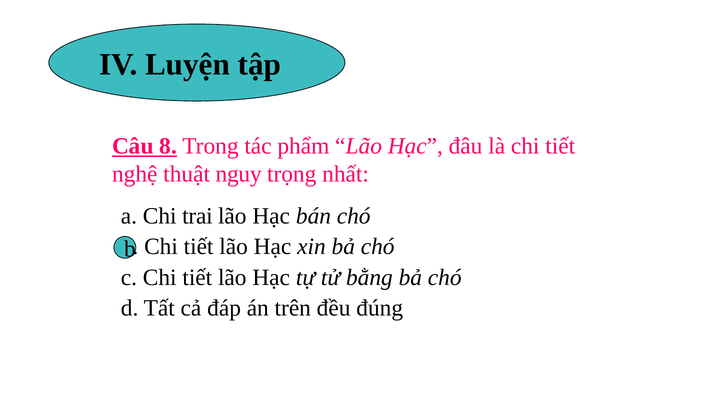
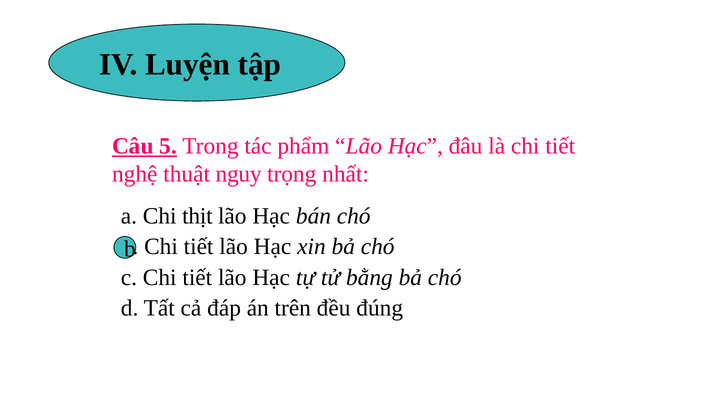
8: 8 -> 5 (168, 146)
trai: trai -> thịt (197, 216)
